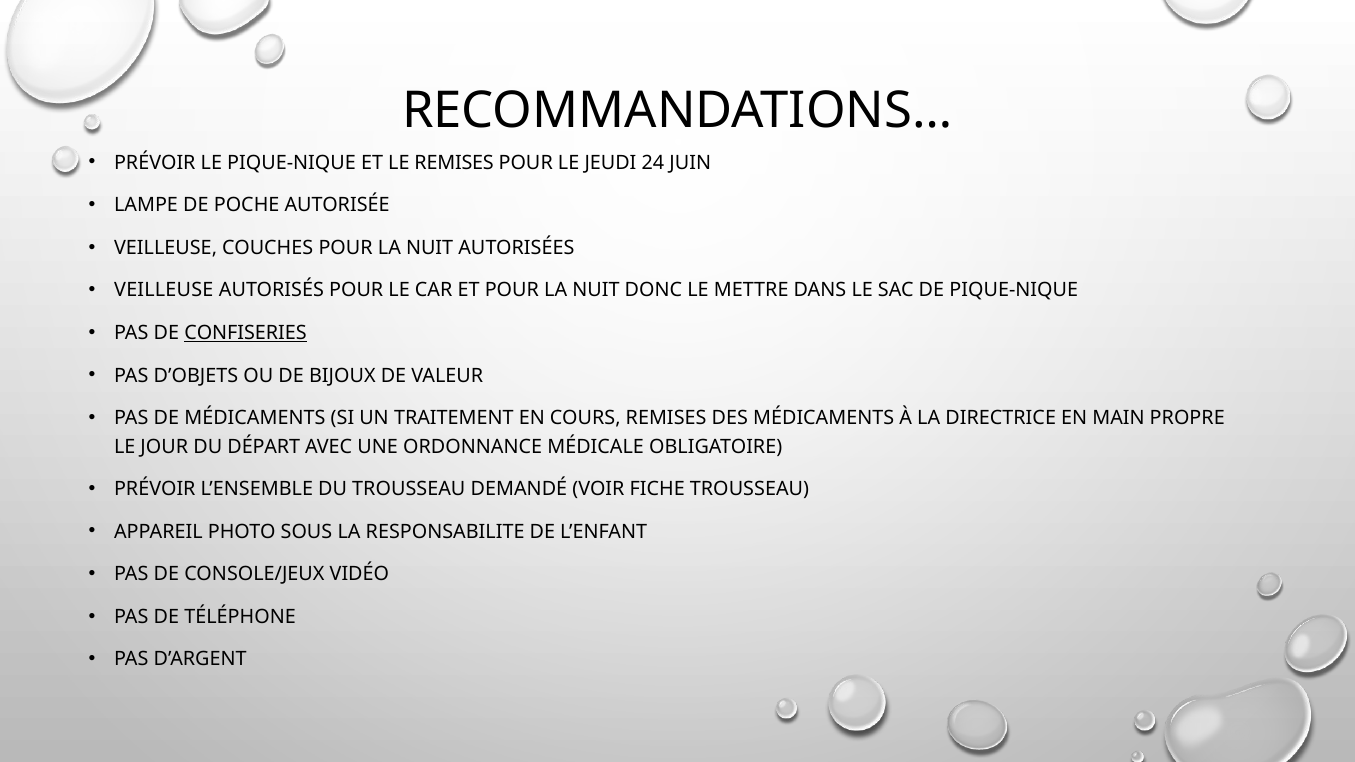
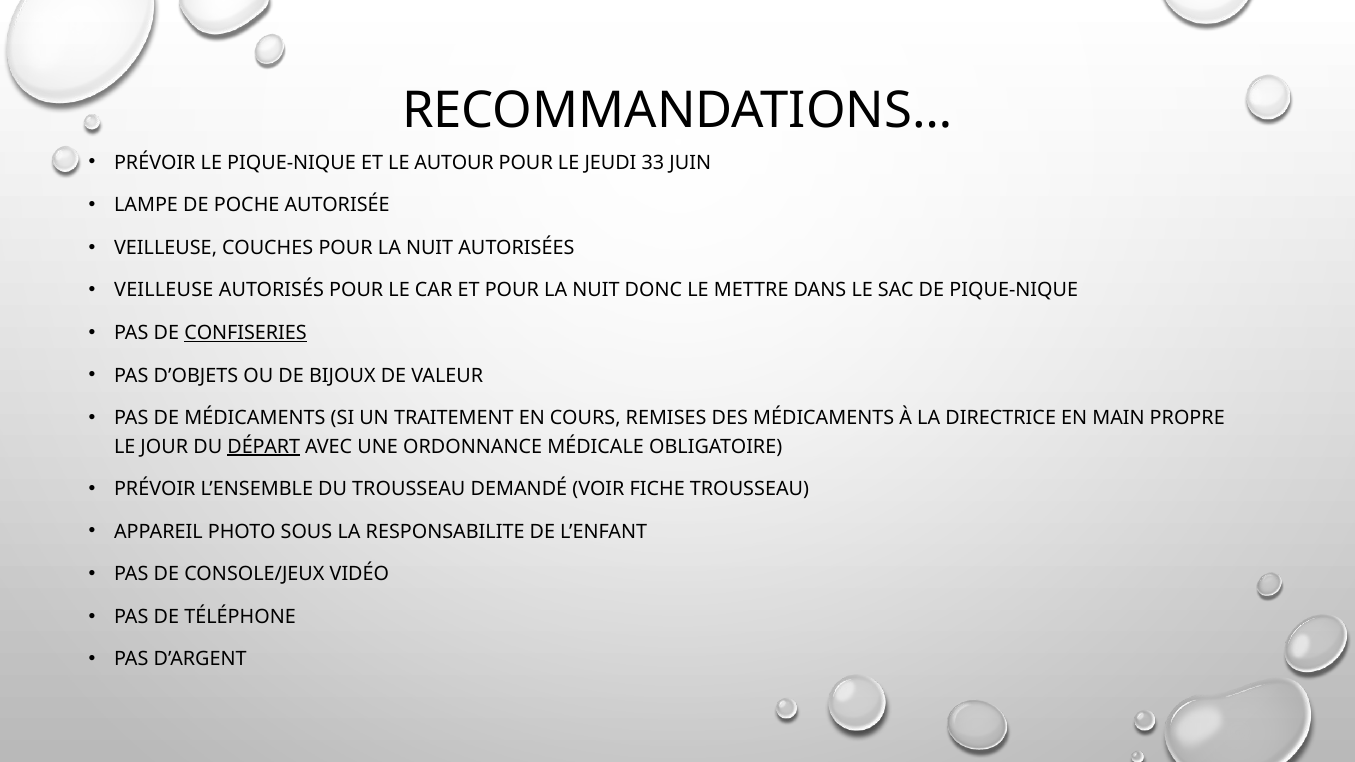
LE REMISES: REMISES -> AUTOUR (454, 163)
24: 24 -> 33 (653, 163)
DÉPART underline: none -> present (264, 447)
